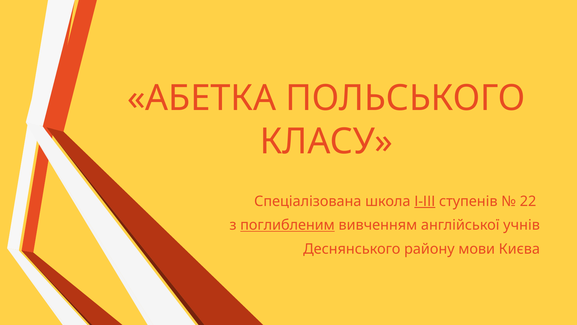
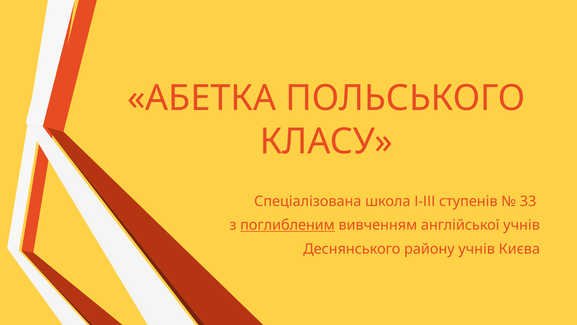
І-ІІІ underline: present -> none (425, 201)
22: 22 -> 33 (528, 201)
району мови: мови -> учнів (477, 249)
